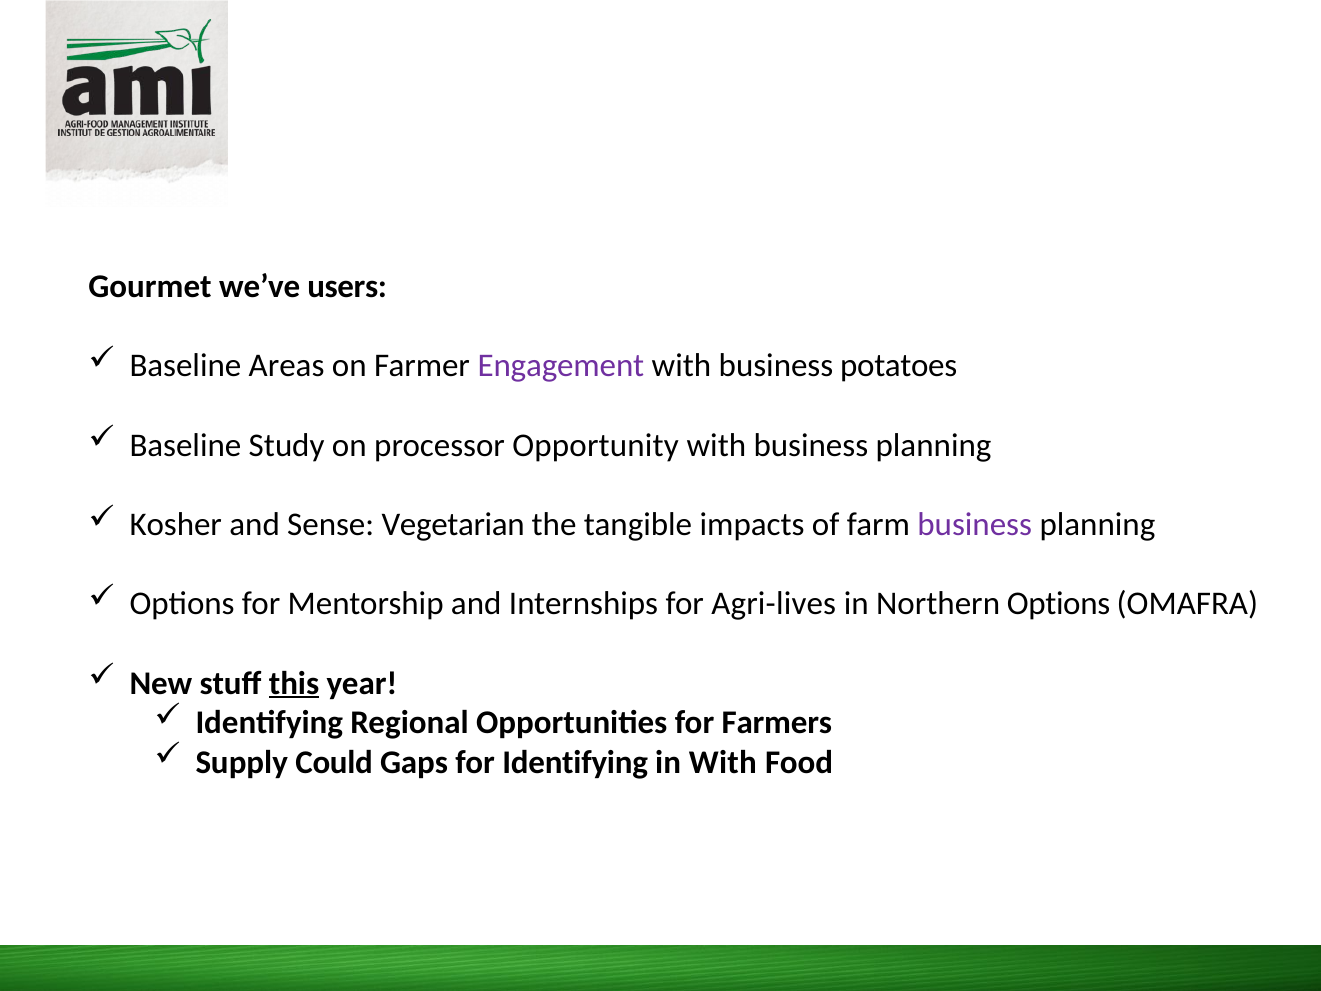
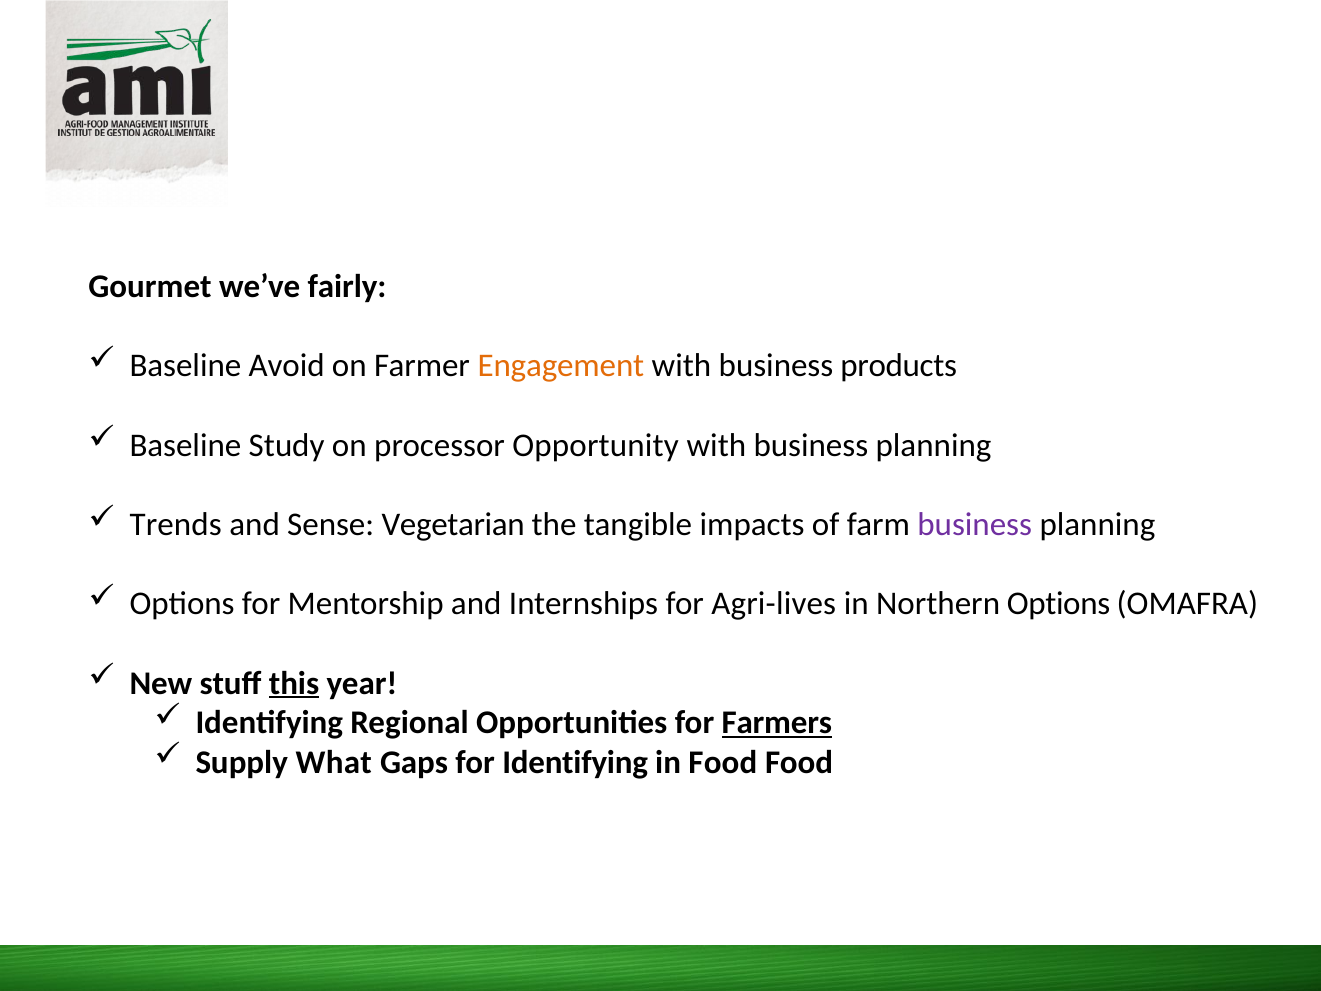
users: users -> fairly (347, 287)
Areas: Areas -> Avoid (287, 366)
Engagement colour: purple -> orange (561, 366)
potatoes: potatoes -> products (899, 366)
Kosher: Kosher -> Trends (176, 524)
Farmers underline: none -> present (777, 723)
Could: Could -> What (334, 762)
in With: With -> Food (723, 762)
